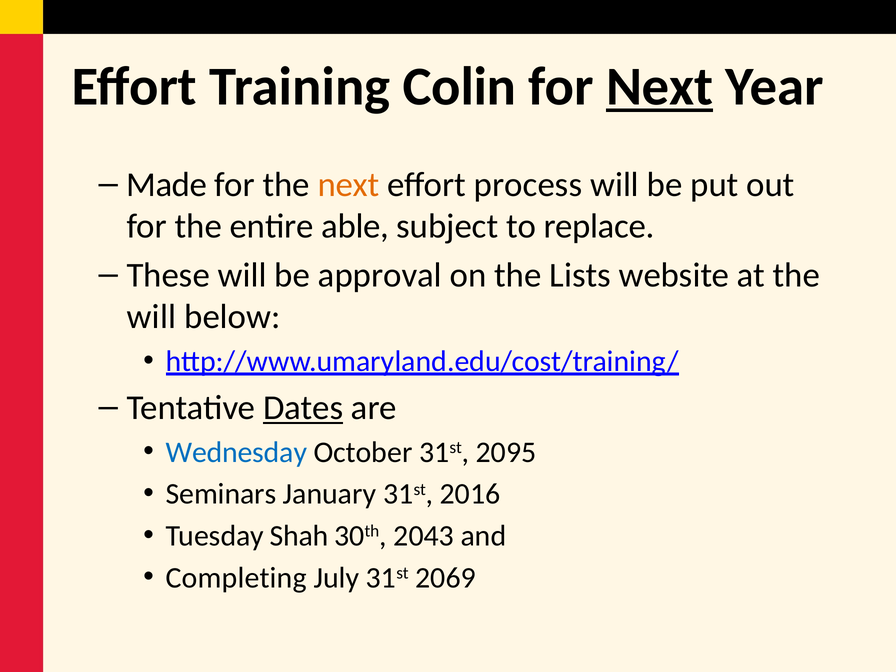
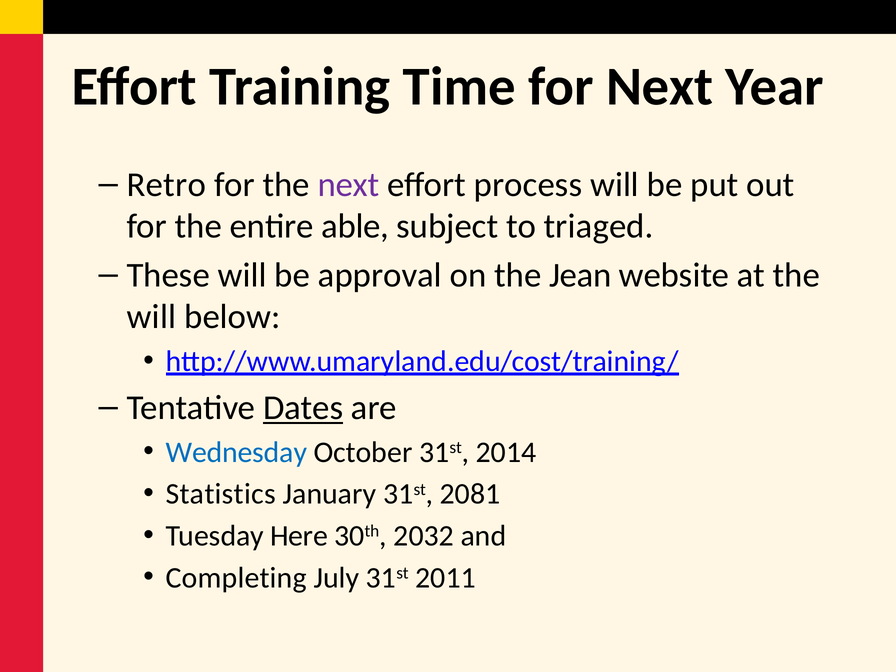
Colin: Colin -> Time (459, 87)
Next underline: present -> none (660, 87)
Made: Made -> Retro (166, 185)
next colour: orange -> purple (349, 185)
replace: replace -> triaged (599, 226)
Lists: Lists -> Jean (580, 275)
2095: 2095 -> 2014 (506, 452)
Seminars: Seminars -> Statistics (221, 494)
2016: 2016 -> 2081 (470, 494)
Shah: Shah -> Here (299, 536)
2043: 2043 -> 2032 (424, 536)
2069: 2069 -> 2011 (446, 578)
